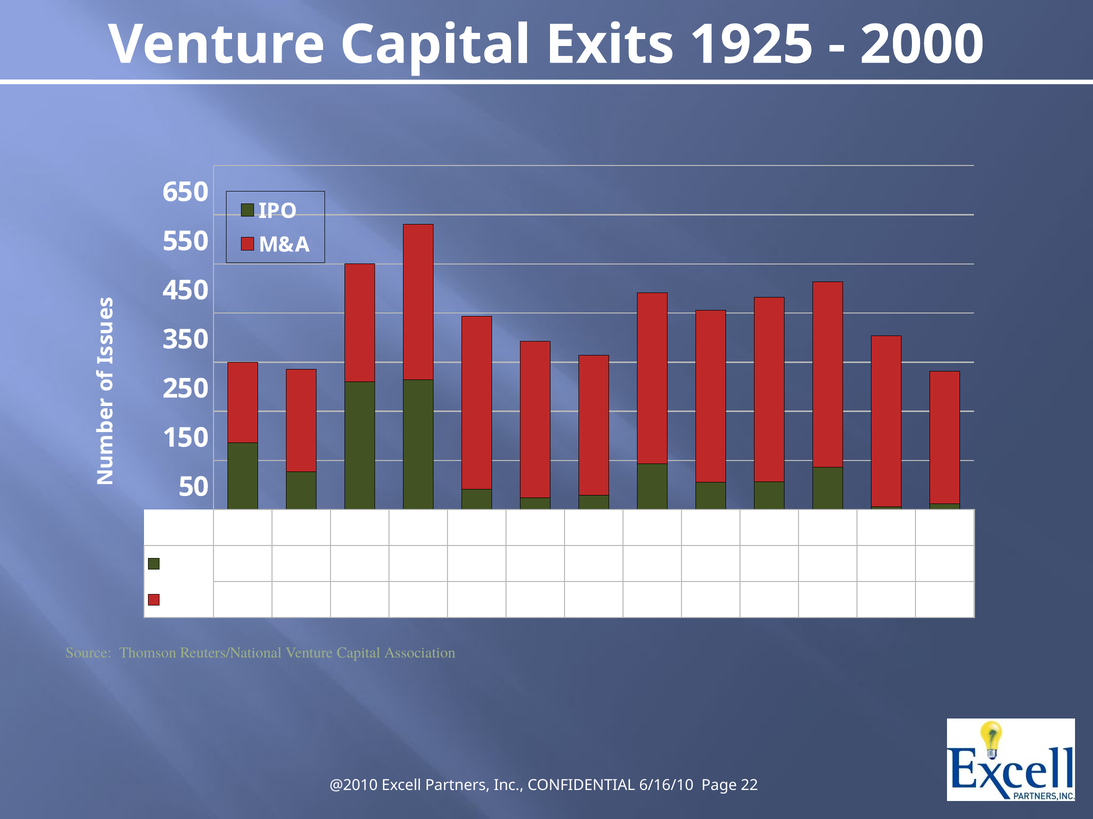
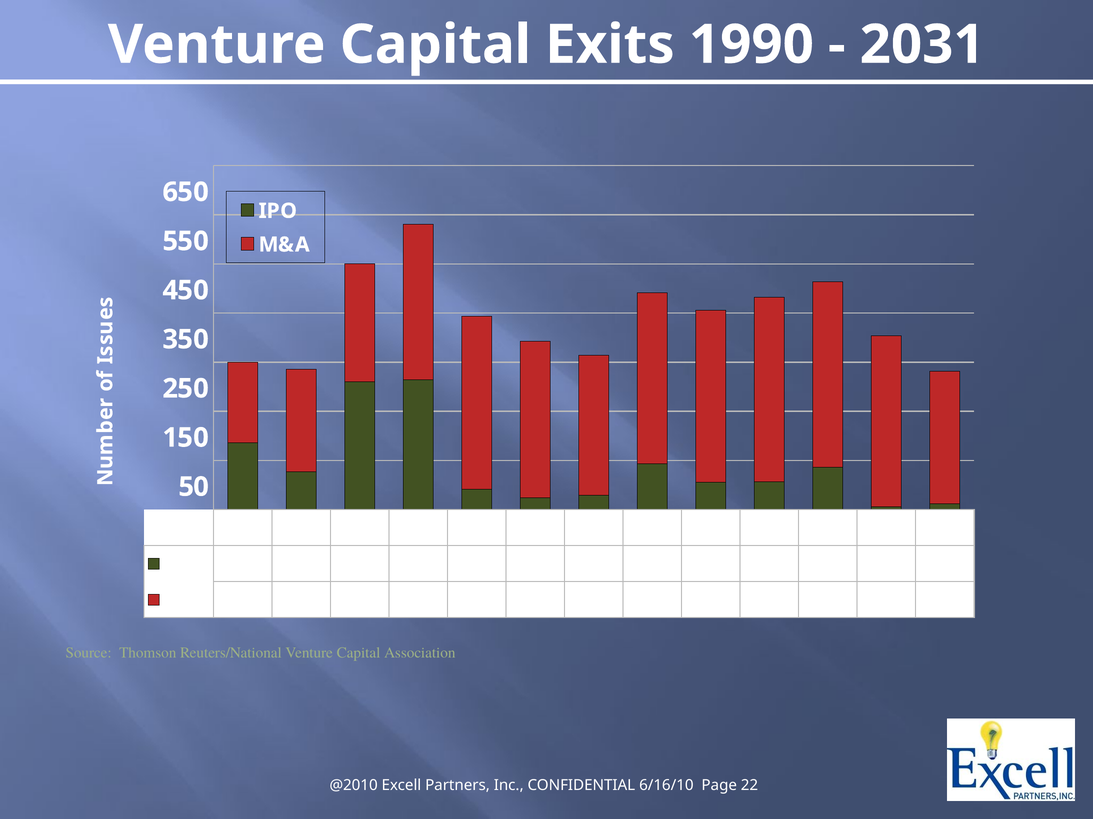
1925: 1925 -> 1990 (751, 45)
2000: 2000 -> 2031 (922, 45)
